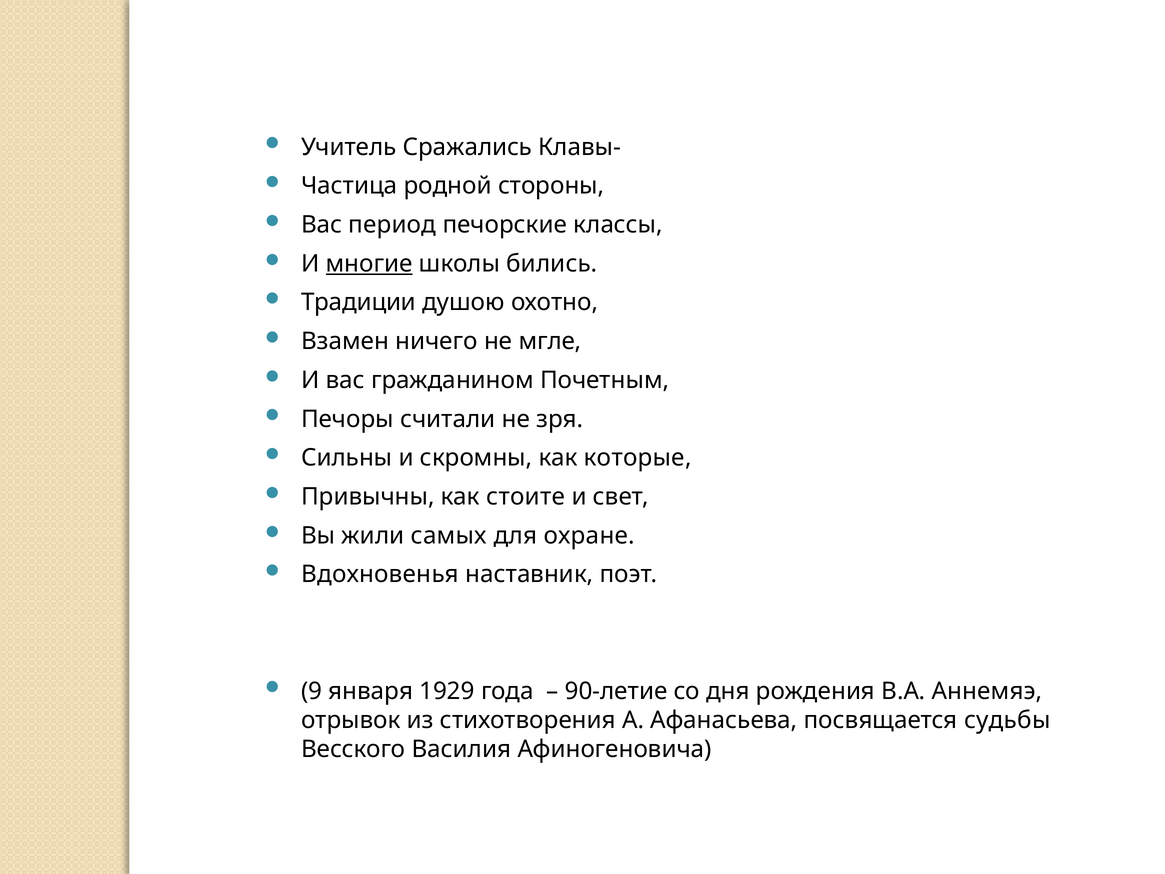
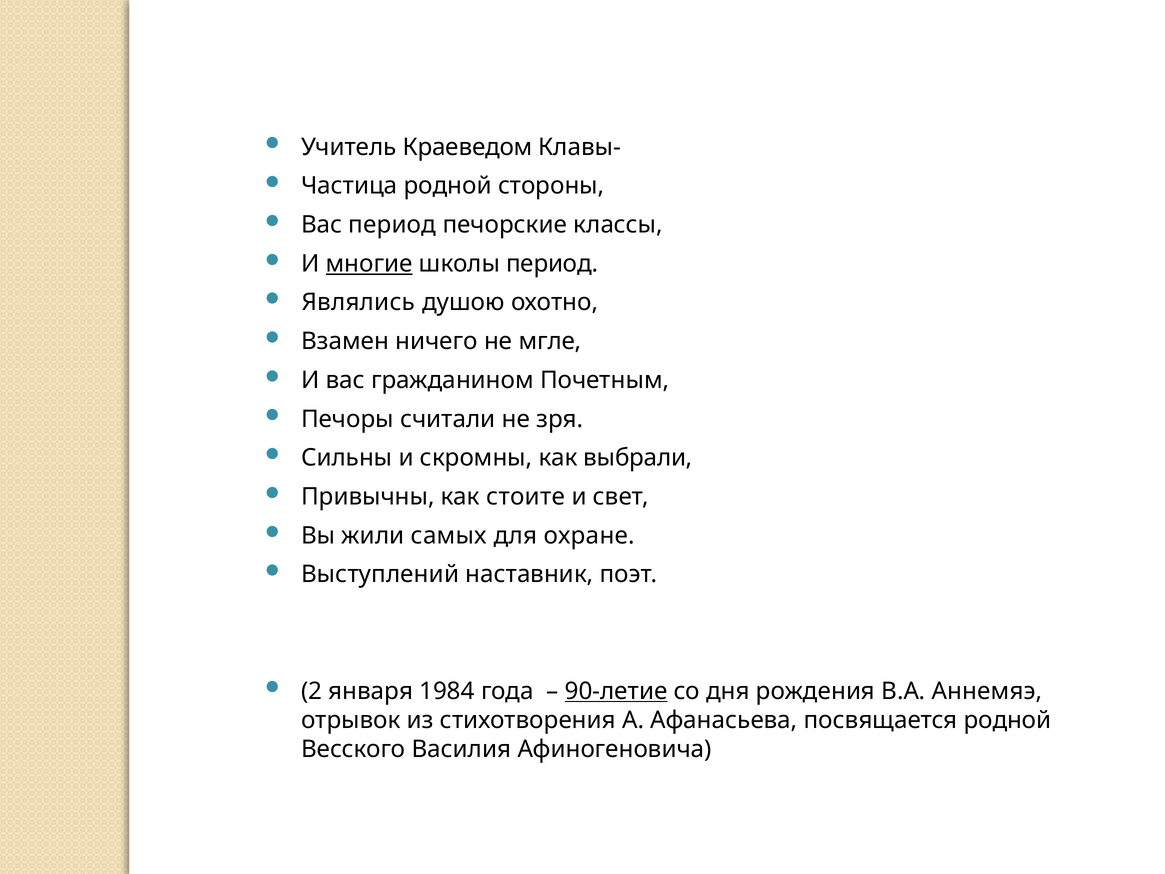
Сражались: Сражались -> Краеведом (468, 147)
школы бились: бились -> период (552, 264)
Традиции: Традиции -> Являлись (358, 302)
которые: которые -> выбрали (638, 458)
Вдохновенья: Вдохновенья -> Выступлений (380, 574)
9: 9 -> 2 (312, 691)
1929: 1929 -> 1984 (447, 691)
90-летие underline: none -> present (616, 691)
посвящается судьбы: судьбы -> родной (1007, 720)
